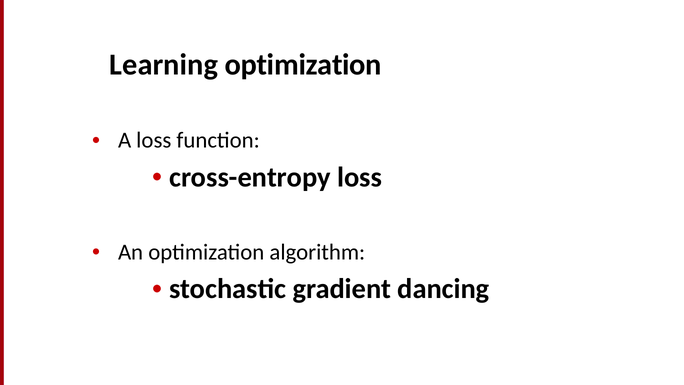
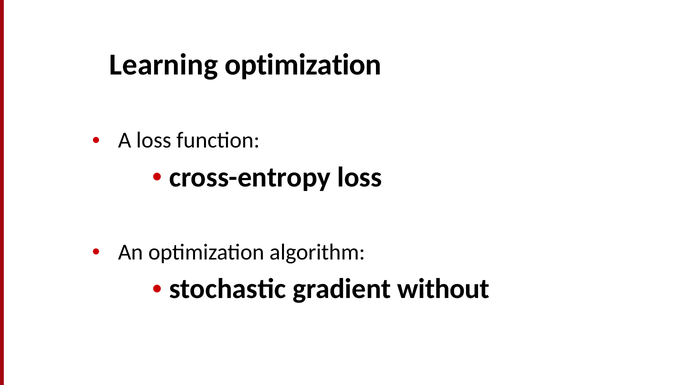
dancing: dancing -> without (444, 289)
